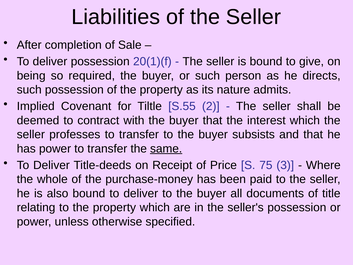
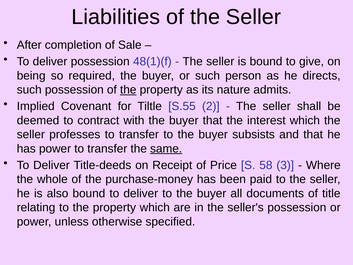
20(1)(f: 20(1)(f -> 48(1)(f (152, 61)
the underline: none -> present (128, 90)
75: 75 -> 58 (266, 165)
